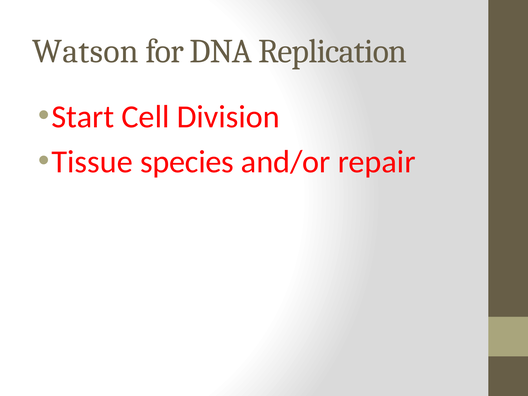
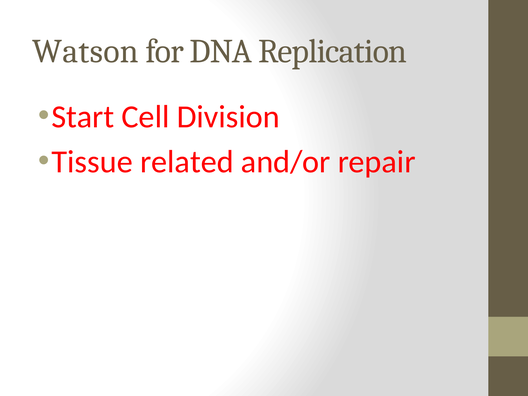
species: species -> related (187, 162)
